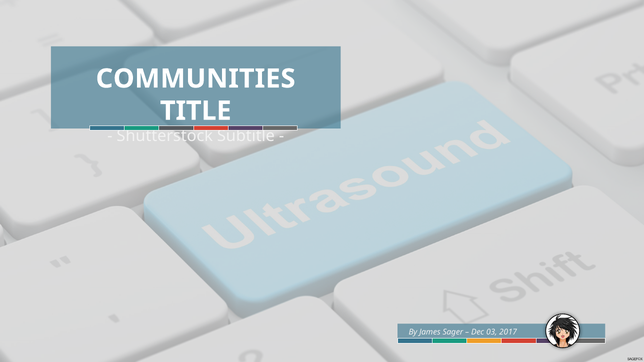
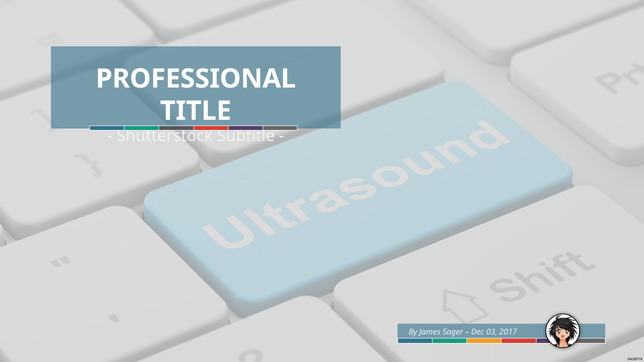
COMMUNITIES: COMMUNITIES -> PROFESSIONAL (196, 79)
